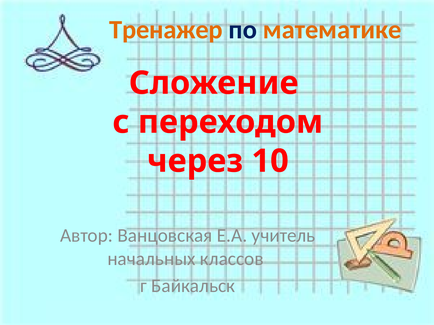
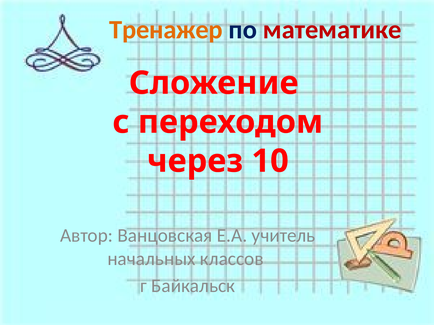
математике colour: orange -> red (332, 30)
